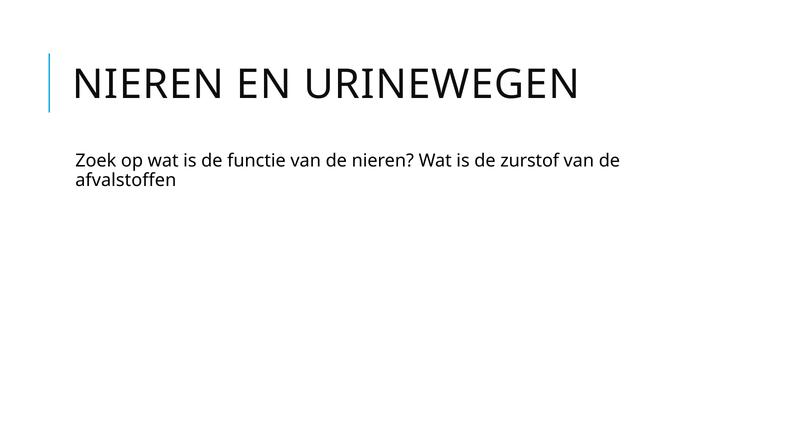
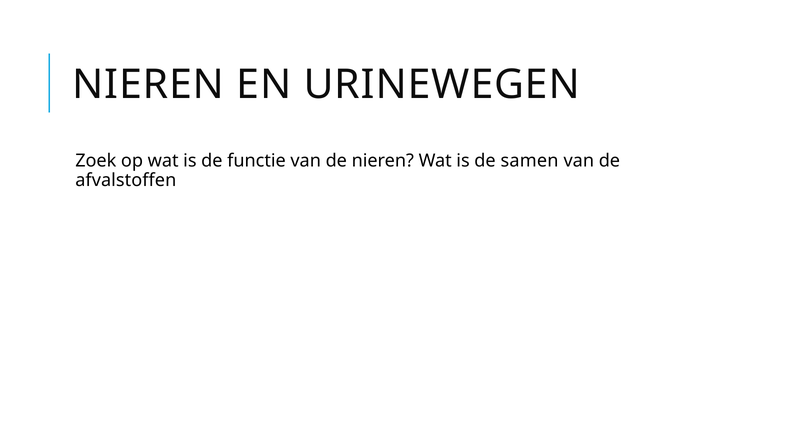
zurstof: zurstof -> samen (530, 161)
